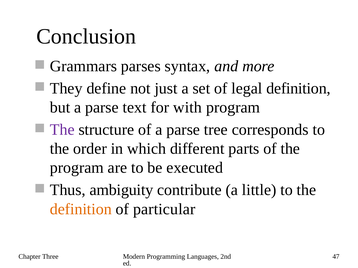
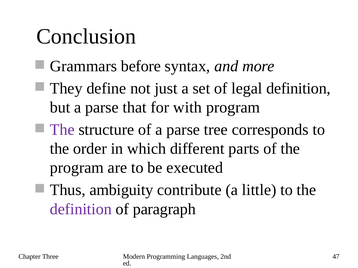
parses: parses -> before (141, 66)
text: text -> that (135, 108)
definition colour: orange -> purple (81, 209)
particular: particular -> paragraph (164, 209)
